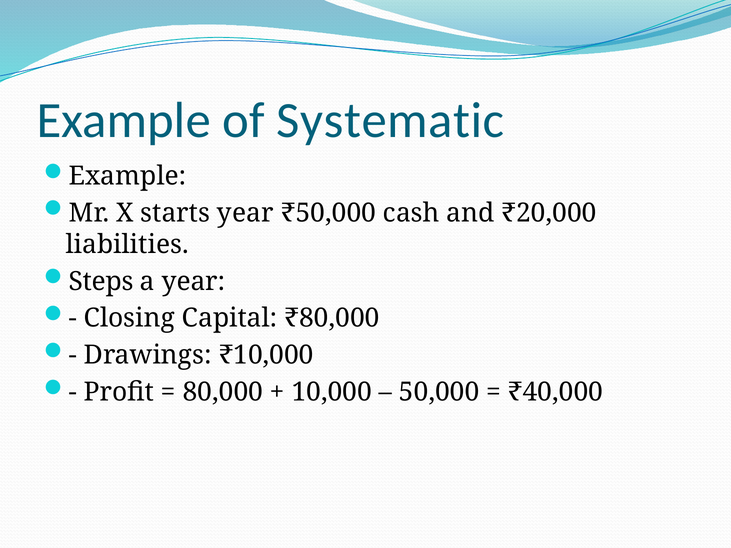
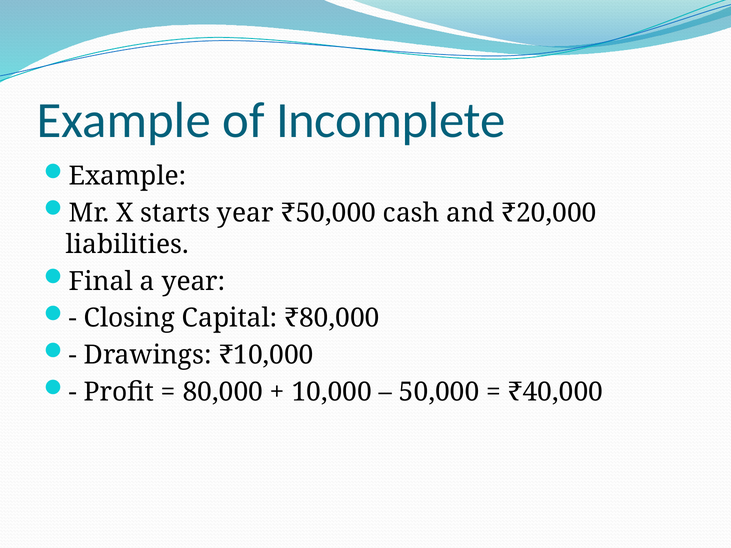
Systematic: Systematic -> Incomplete (391, 121)
Steps: Steps -> Final (101, 282)
